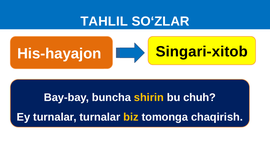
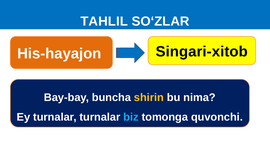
chuh: chuh -> nima (200, 97)
biz colour: yellow -> light blue (131, 117)
chaqirish: chaqirish -> quvonchi (217, 117)
